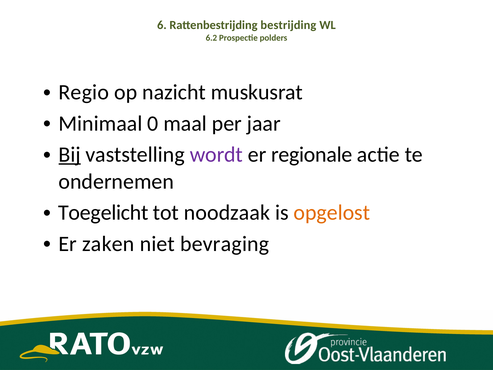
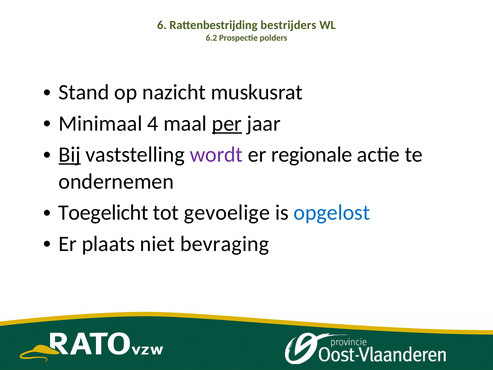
bestrijding: bestrijding -> bestrijders (288, 25)
Regio: Regio -> Stand (84, 92)
0: 0 -> 4 (153, 123)
per underline: none -> present (227, 123)
noodzaak: noodzaak -> gevoelige (227, 213)
opgelost colour: orange -> blue (332, 213)
zaken: zaken -> plaats (108, 244)
